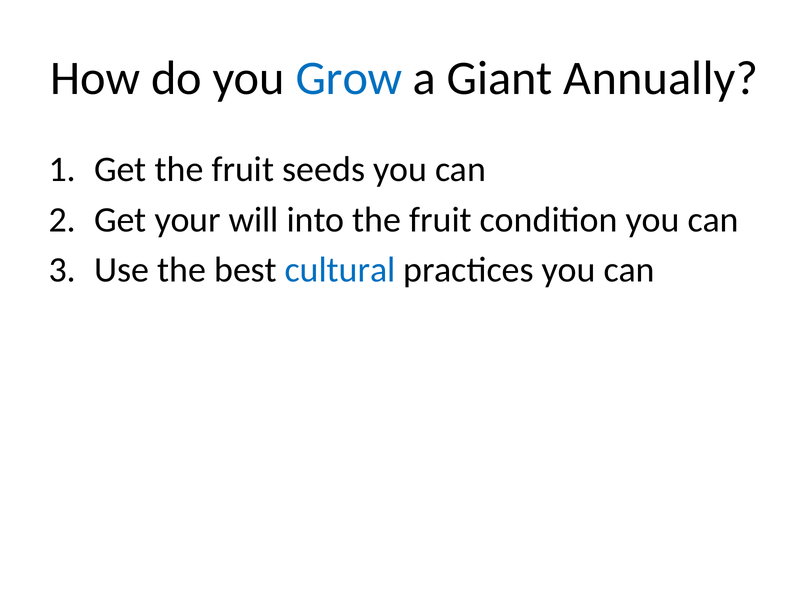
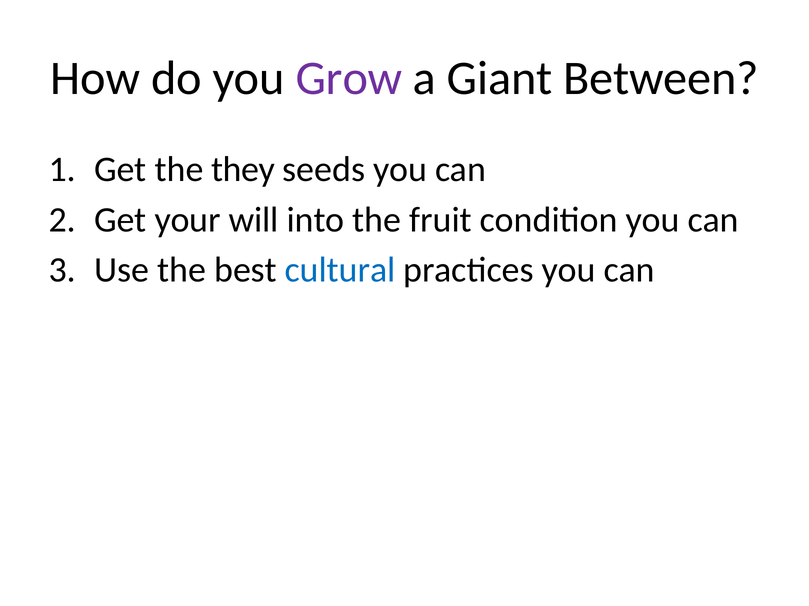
Grow colour: blue -> purple (349, 78)
Annually: Annually -> Between (661, 78)
Get the fruit: fruit -> they (243, 170)
